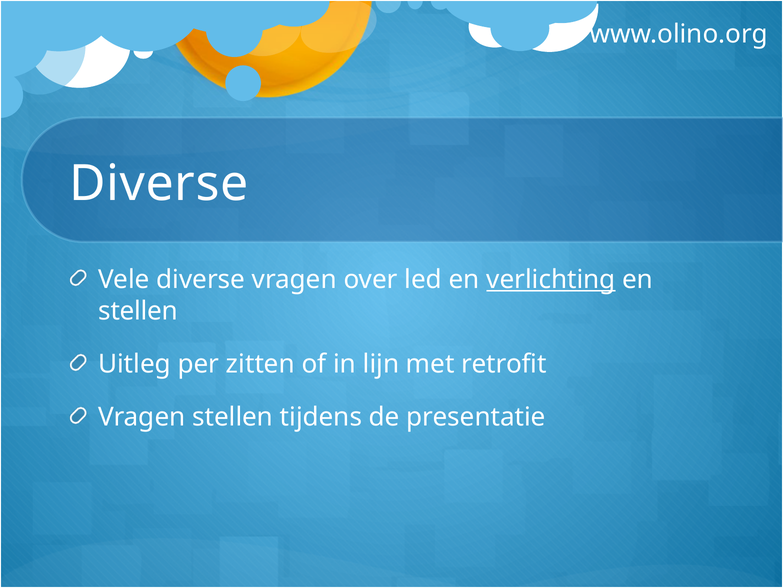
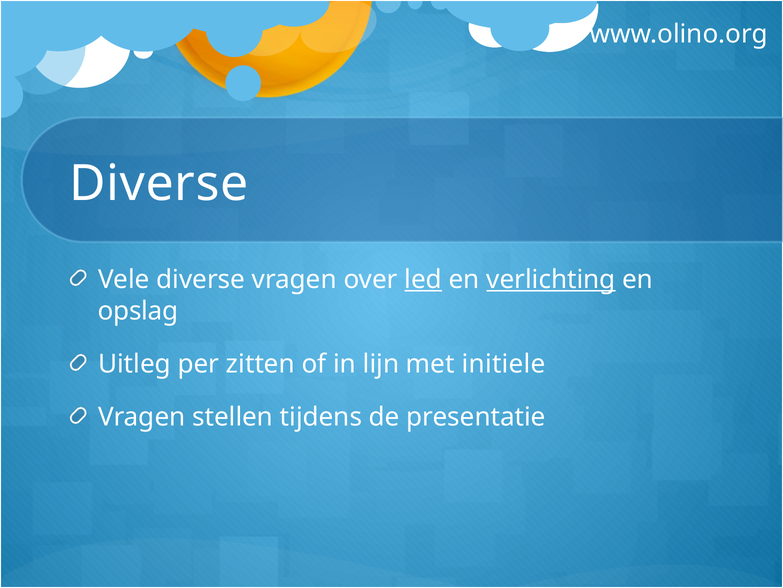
led underline: none -> present (423, 279)
stellen: stellen -> opslag (138, 311)
retrofit: retrofit -> initiele (504, 364)
